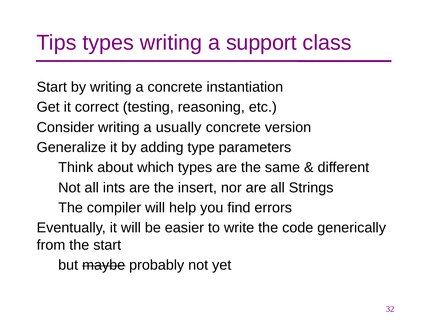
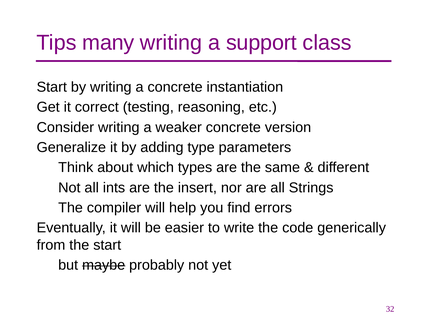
Tips types: types -> many (108, 43)
usually: usually -> weaker (179, 127)
